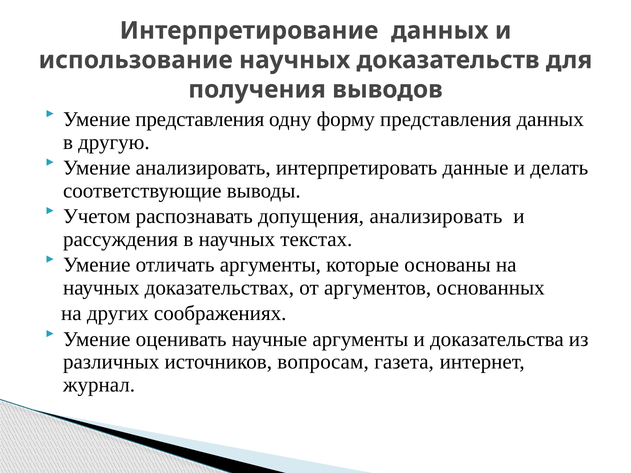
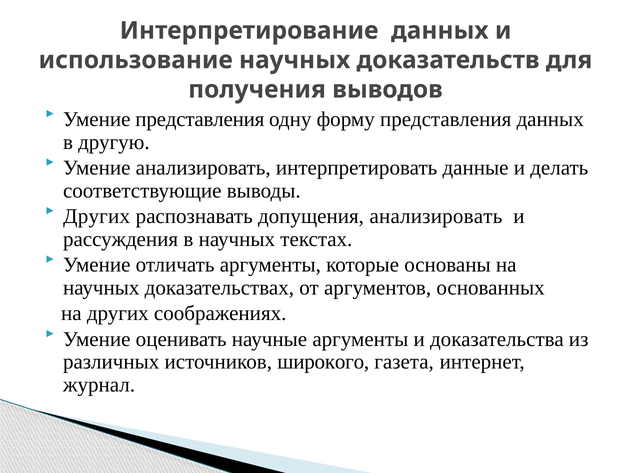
Учетом: Учетом -> Других (97, 217)
вопросам: вопросам -> широкого (323, 362)
